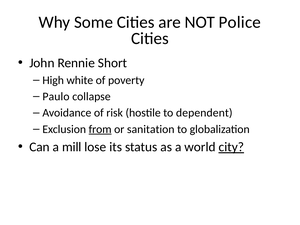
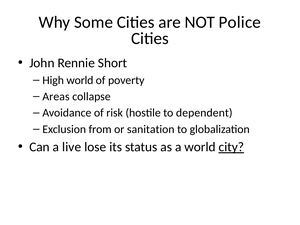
High white: white -> world (80, 80)
Paulo: Paulo -> Areas (56, 97)
from underline: present -> none (100, 129)
mill: mill -> live (72, 147)
